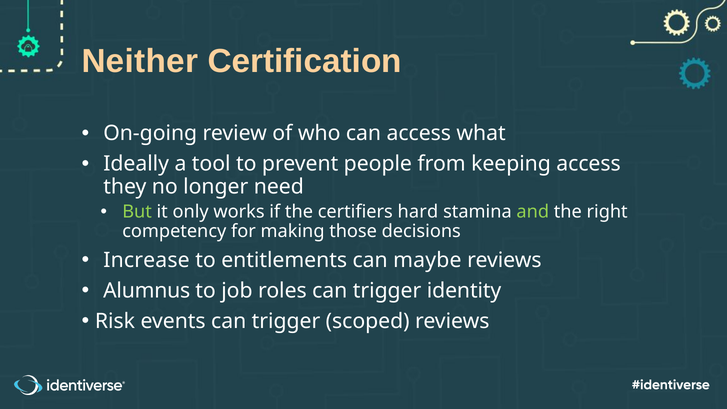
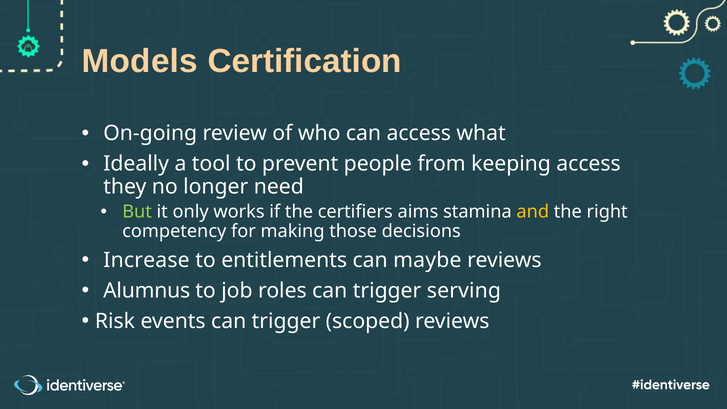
Neither: Neither -> Models (140, 61)
hard: hard -> aims (418, 212)
and colour: light green -> yellow (533, 212)
identity: identity -> serving (464, 291)
